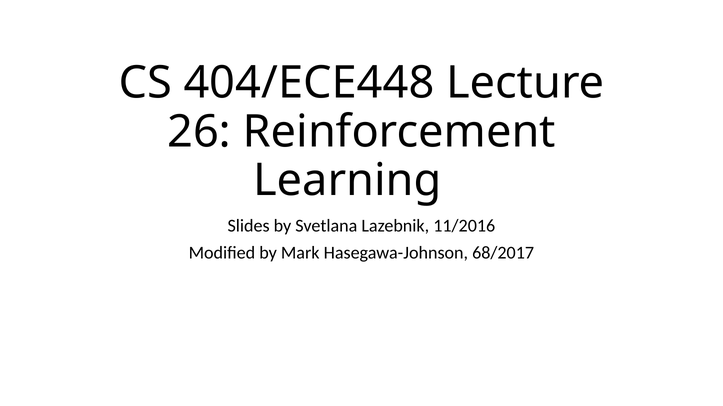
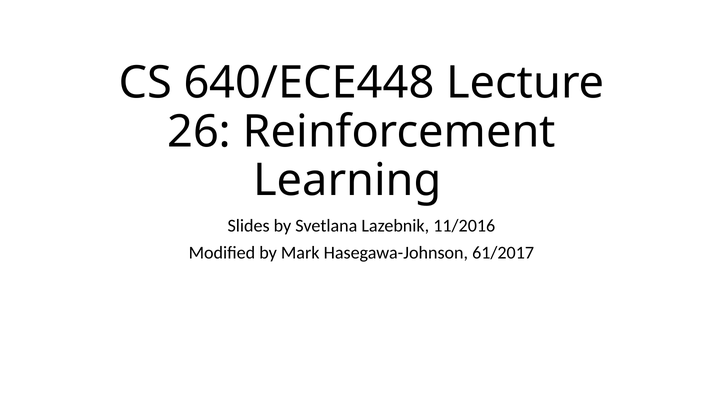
404/ECE448: 404/ECE448 -> 640/ECE448 (309, 83)
68/2017: 68/2017 -> 61/2017 (503, 253)
